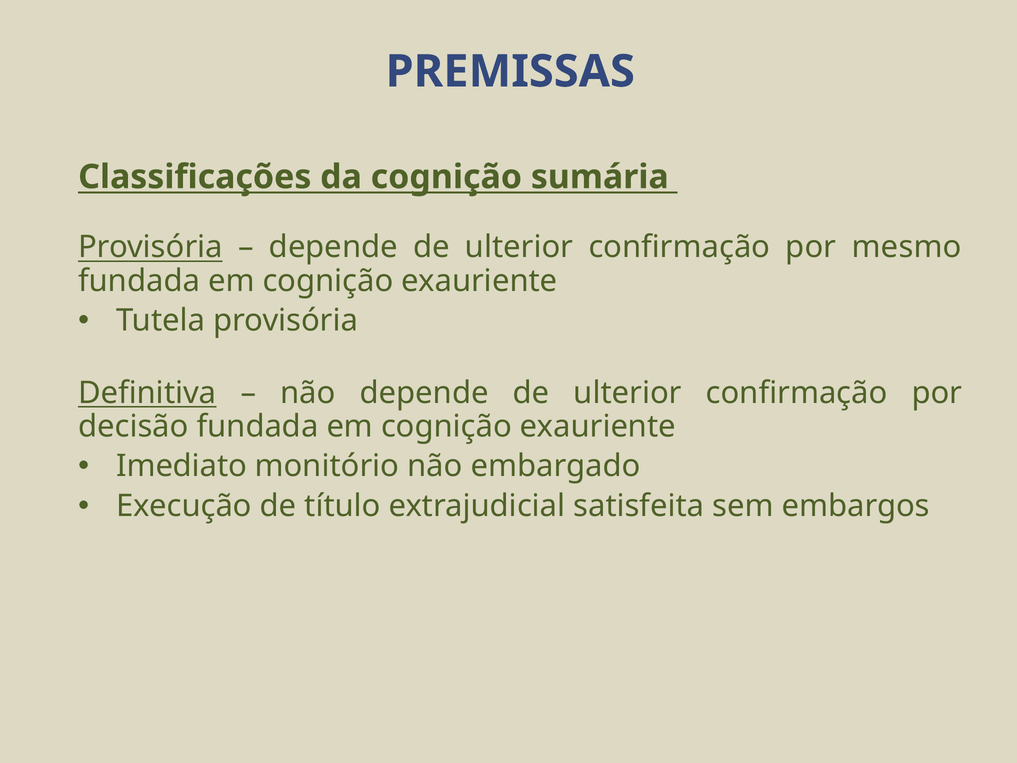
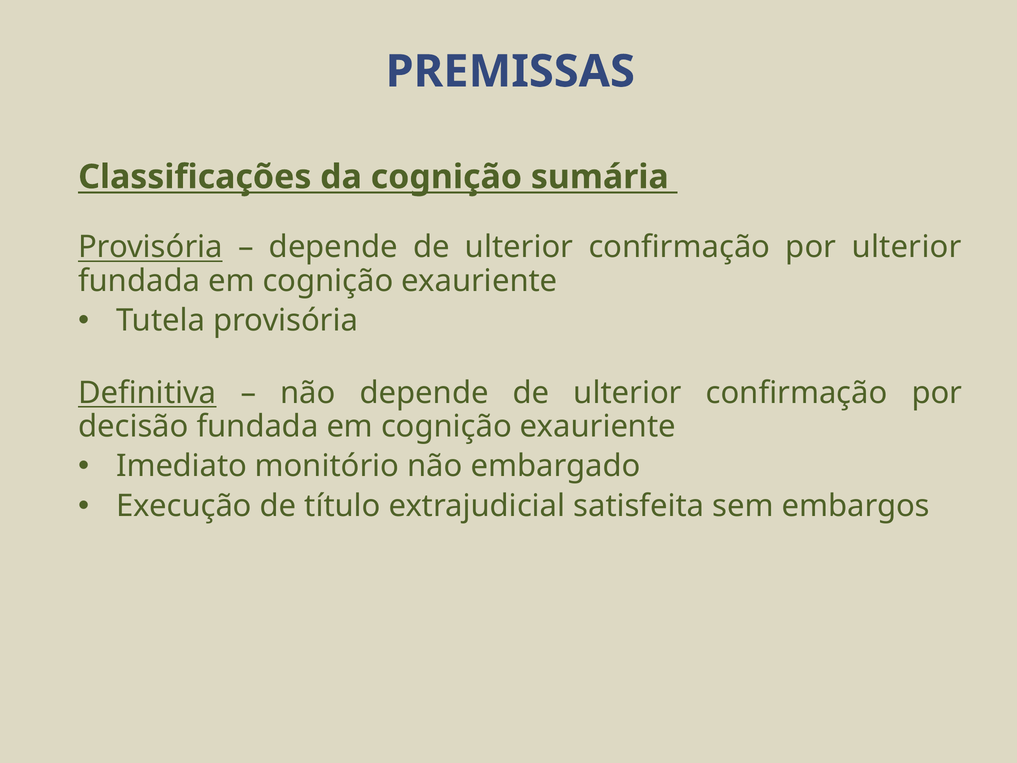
por mesmo: mesmo -> ulterior (907, 247)
